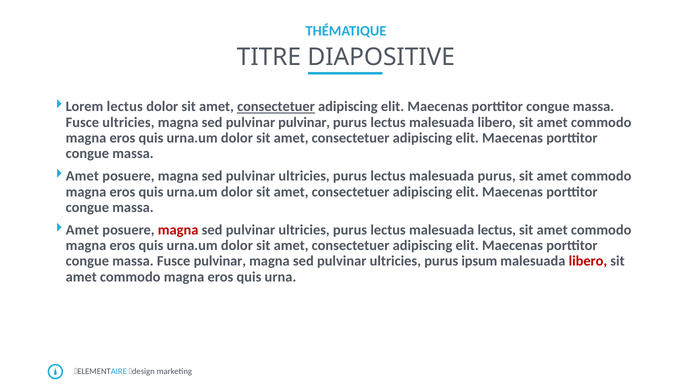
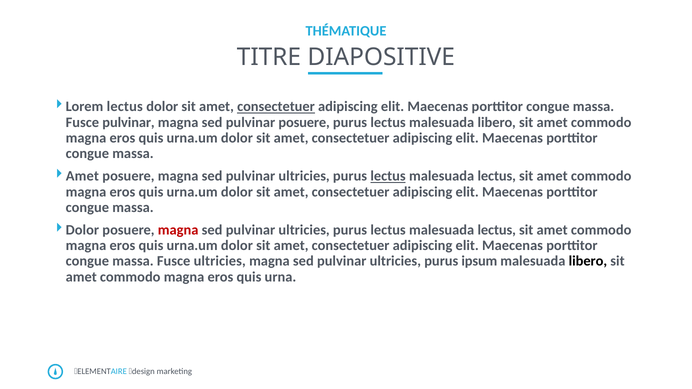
Fusce ultricies: ultricies -> pulvinar (129, 122)
pulvinar pulvinar: pulvinar -> posuere (304, 122)
lectus underline: none -> present (388, 176)
purus: purus -> lectus (497, 176)
Amet: Amet -> Dolor (82, 230)
Fusce pulvinar: pulvinar -> ultricies (220, 261)
libero colour: red -> black (588, 261)
